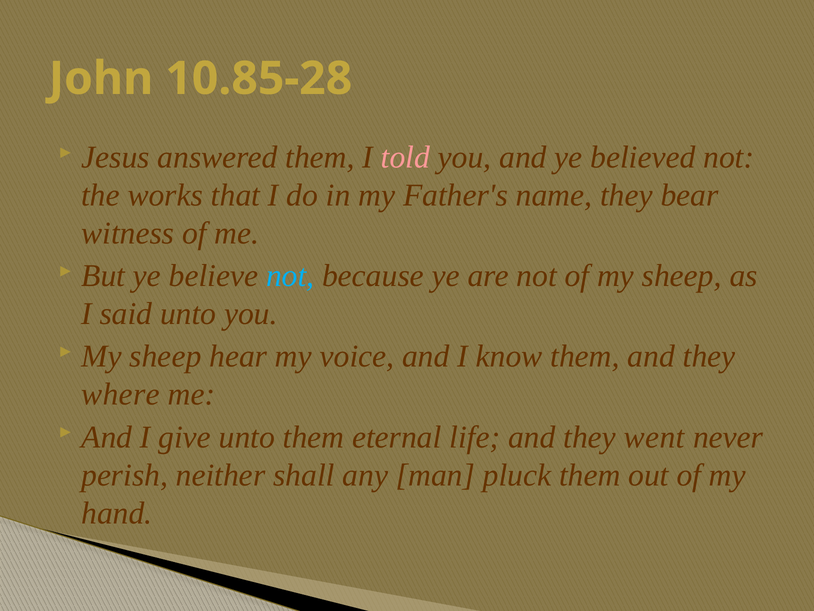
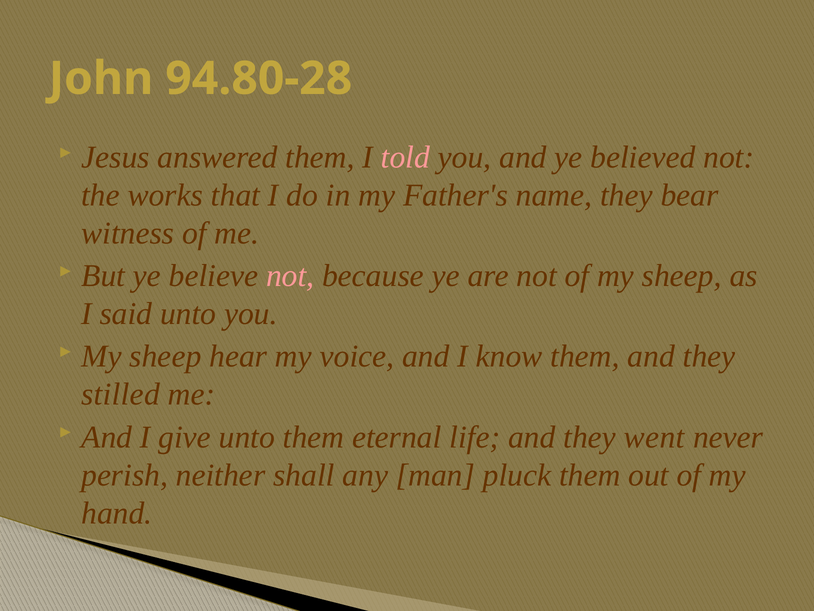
10.85-28: 10.85-28 -> 94.80-28 (259, 79)
not colour: light blue -> pink (290, 276)
where: where -> stilled (121, 394)
